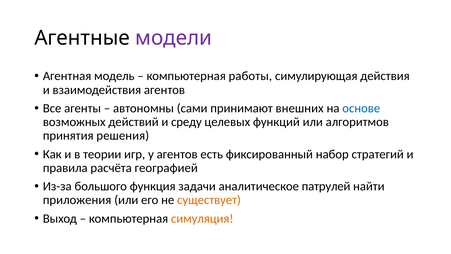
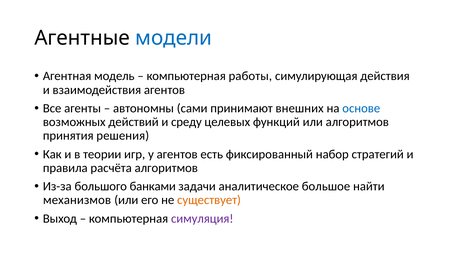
модели colour: purple -> blue (174, 38)
расчёта географией: географией -> алгоритмов (166, 168)
функция: функция -> банками (153, 186)
патрулей: патрулей -> большое (326, 186)
приложения: приложения -> механизмов (77, 200)
симуляция colour: orange -> purple (202, 218)
